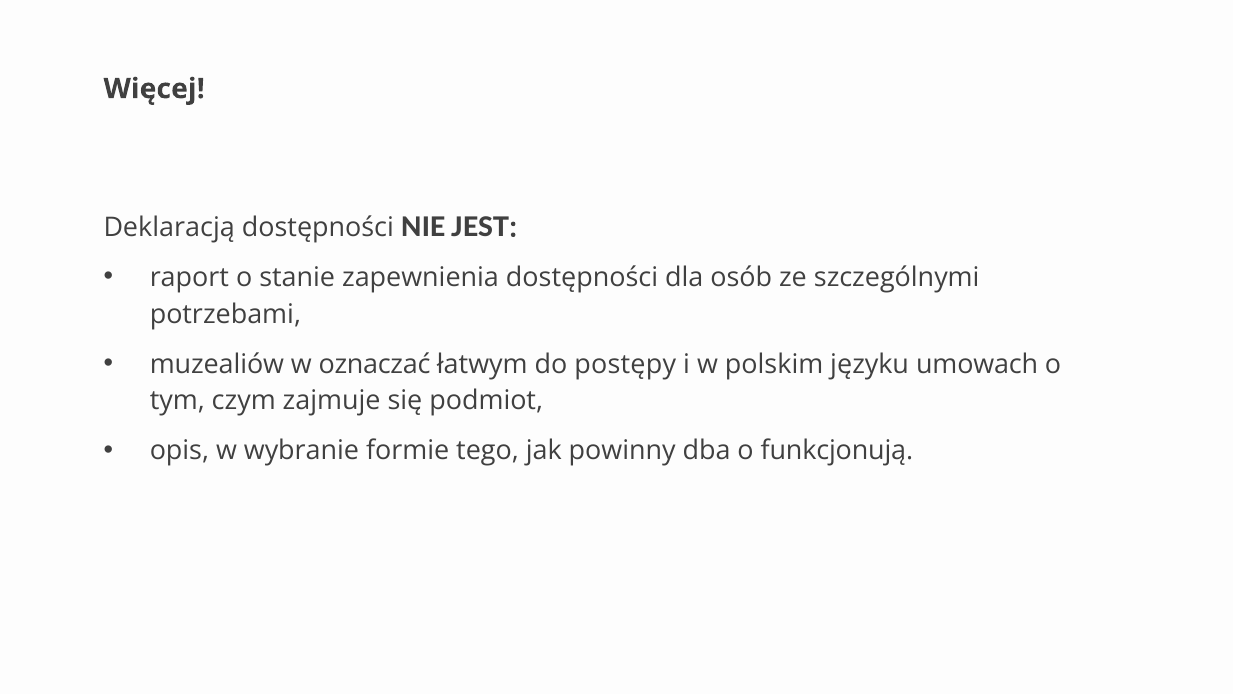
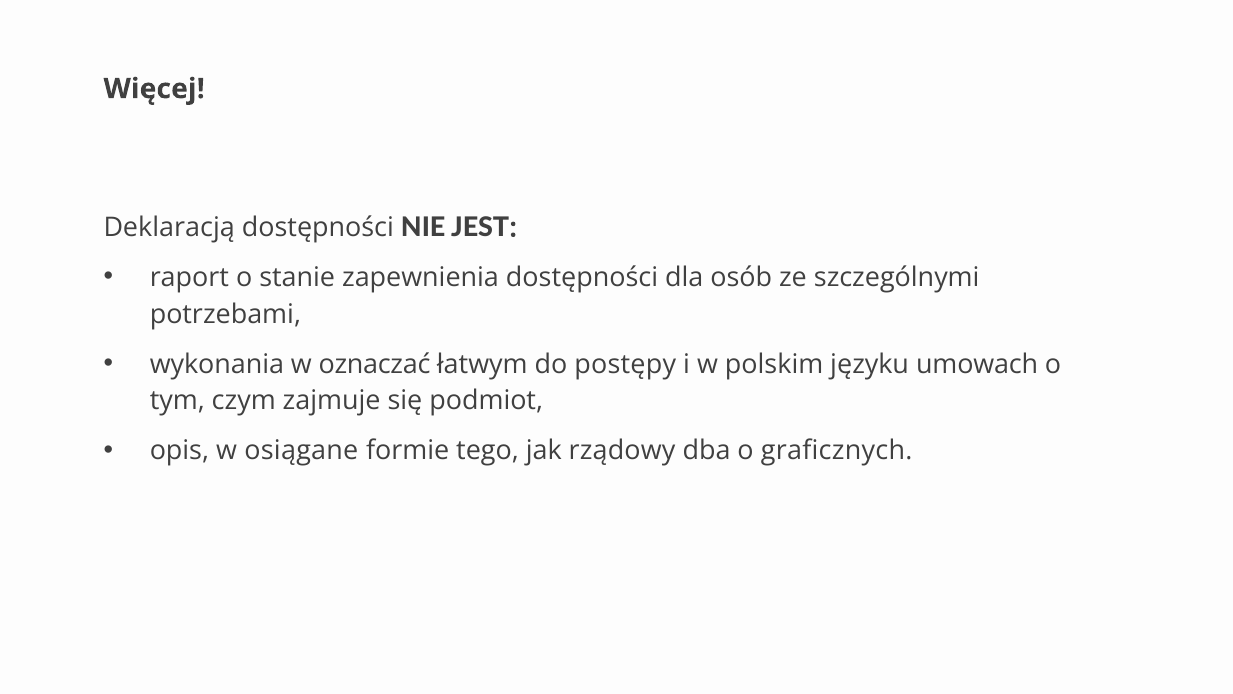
muzealiów: muzealiów -> wykonania (217, 364)
wybranie: wybranie -> osiągane (301, 451)
powinny: powinny -> rządowy (622, 451)
funkcjonują: funkcjonują -> graficznych (837, 451)
